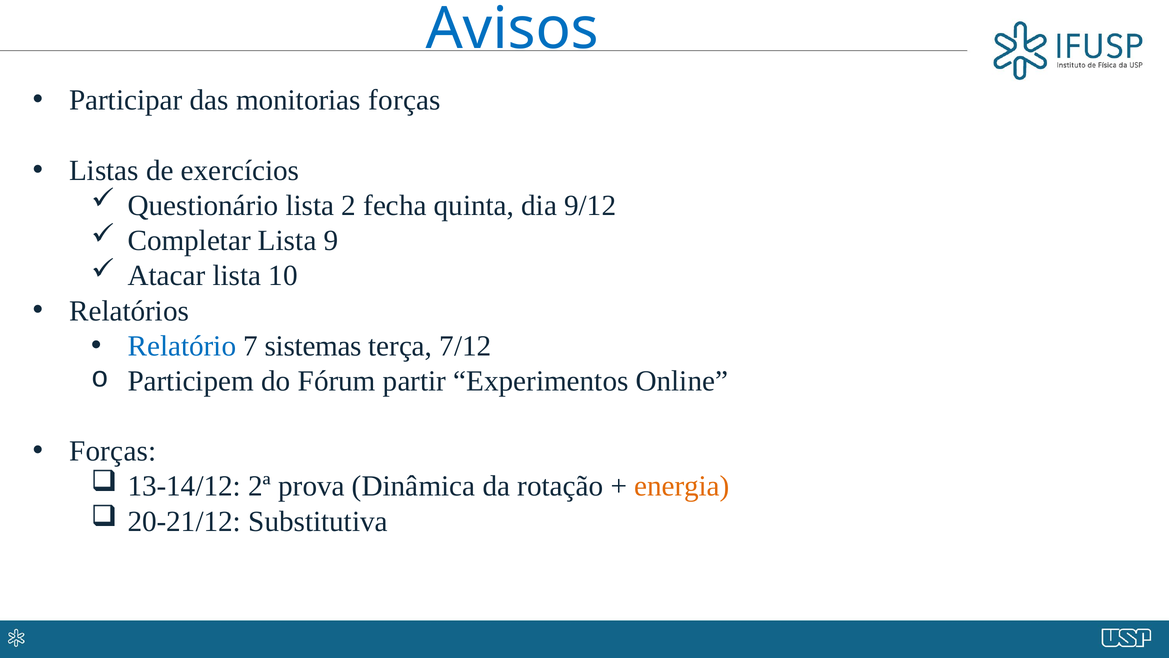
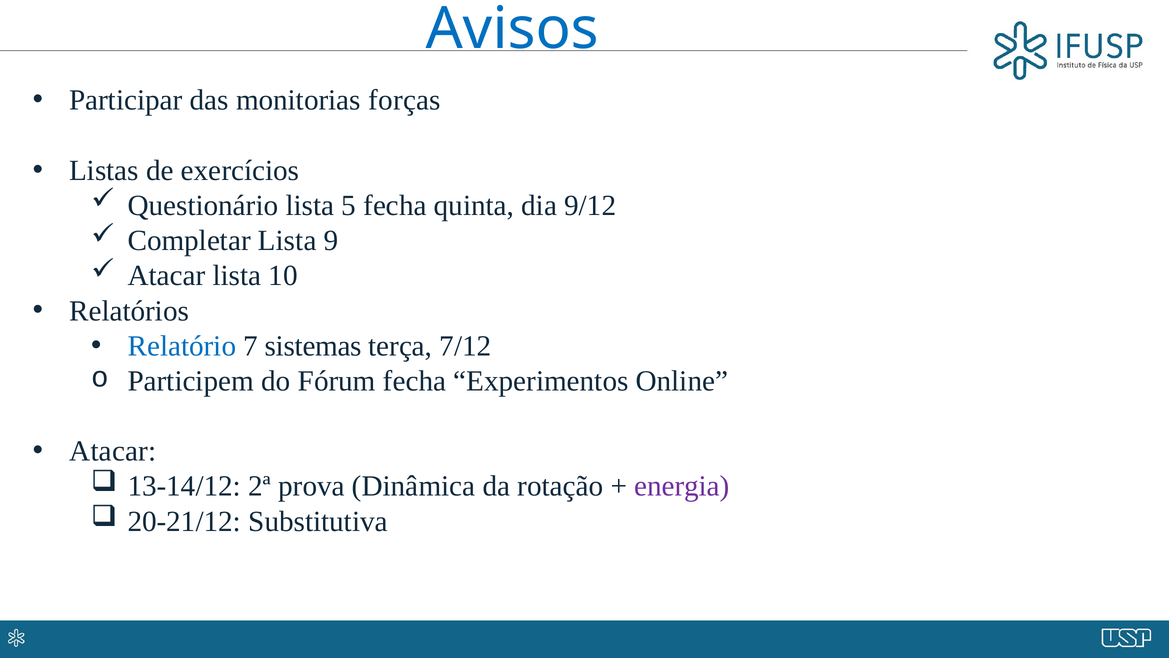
2: 2 -> 5 (349, 205)
Fórum partir: partir -> fecha (414, 381)
Forças: Forças -> Atacar (113, 451)
energia colour: orange -> purple (682, 486)
